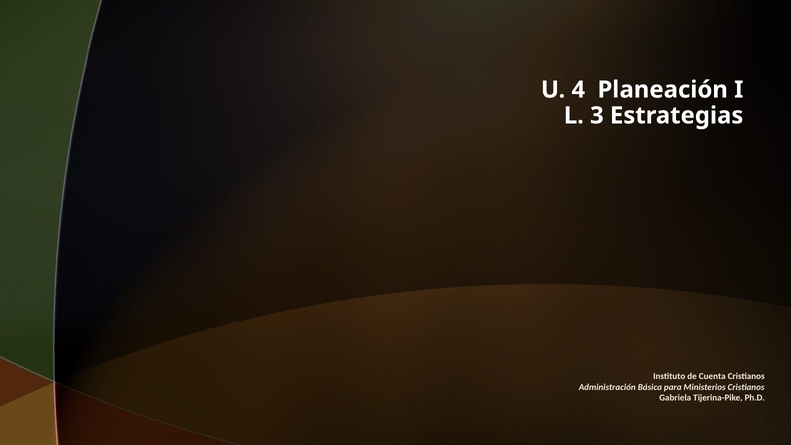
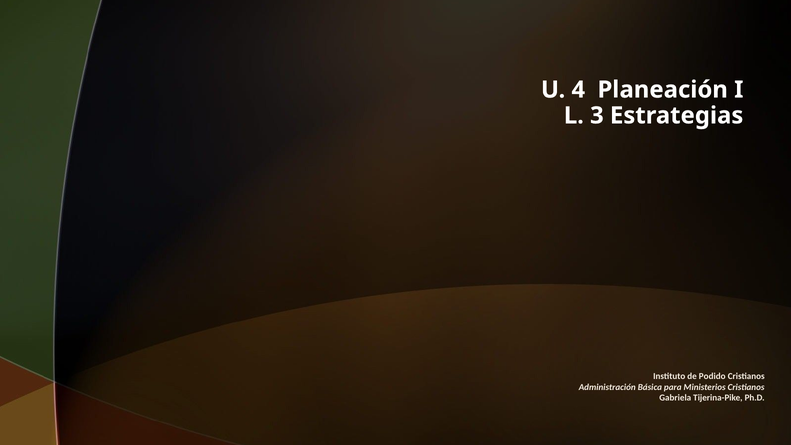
Cuenta: Cuenta -> Podido (712, 376)
